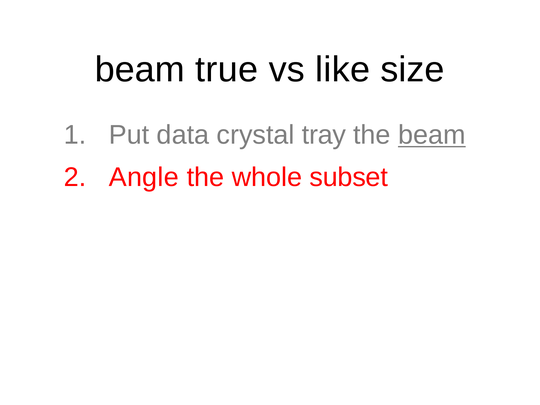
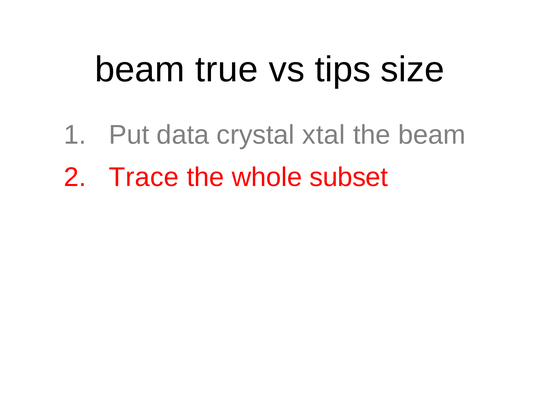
like: like -> tips (343, 70)
tray: tray -> xtal (324, 135)
beam underline: present -> none (432, 135)
Angle: Angle -> Trace (144, 177)
